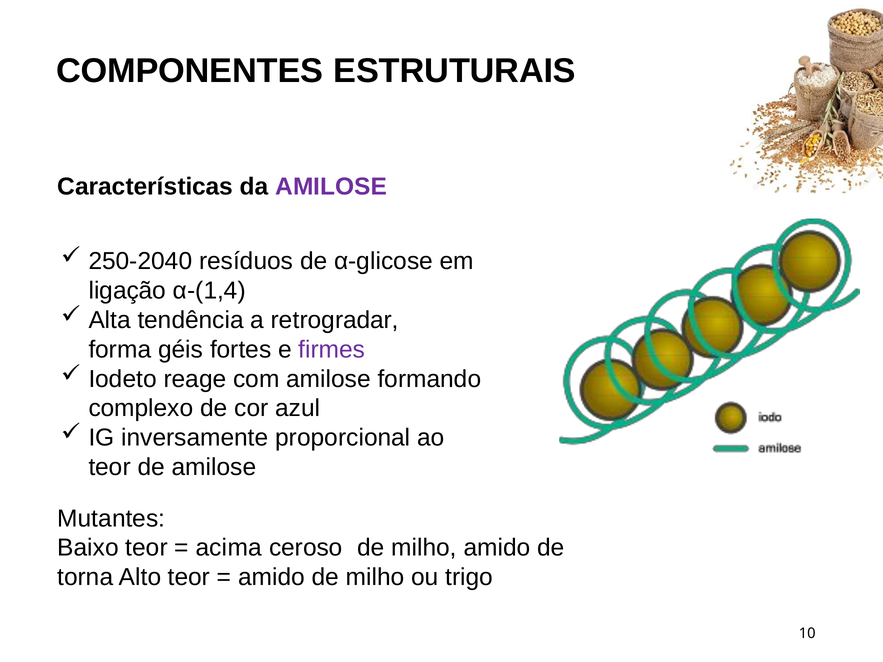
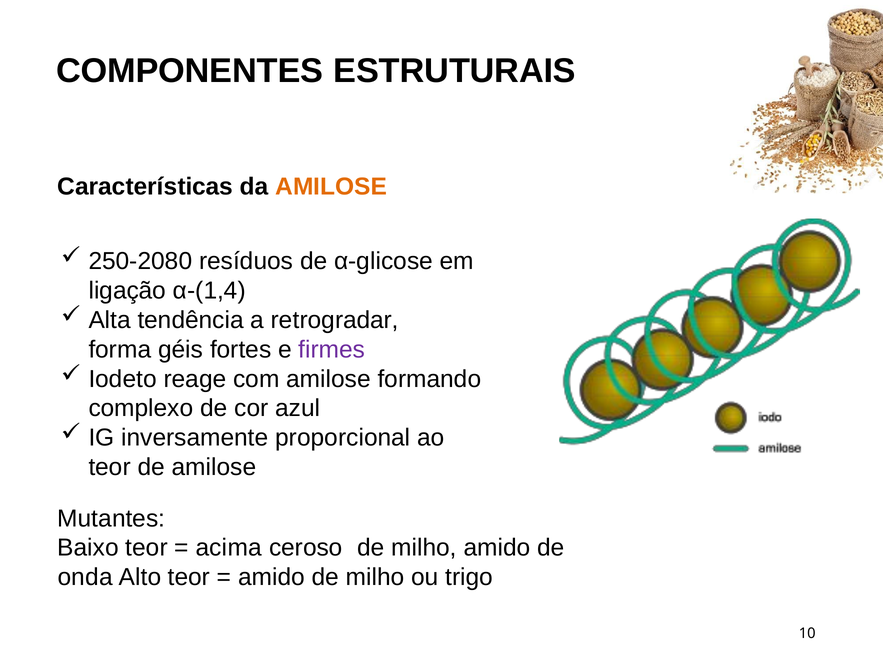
AMILOSE colour: purple -> orange (331, 187)
250-2040: 250-2040 -> 250-2080 (140, 261)
torna: torna -> onda (85, 578)
